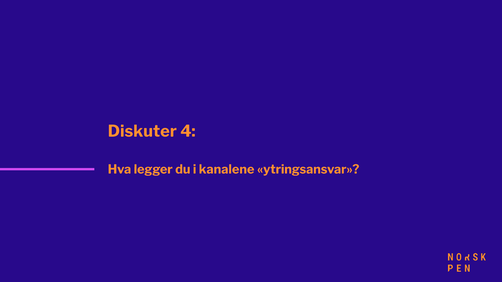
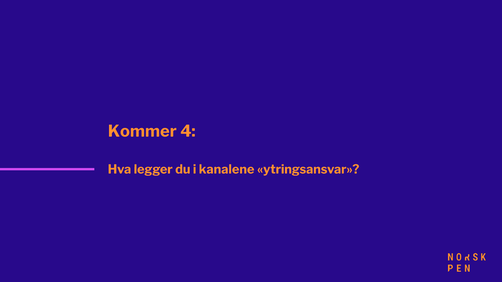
Diskuter: Diskuter -> Kommer (142, 131)
